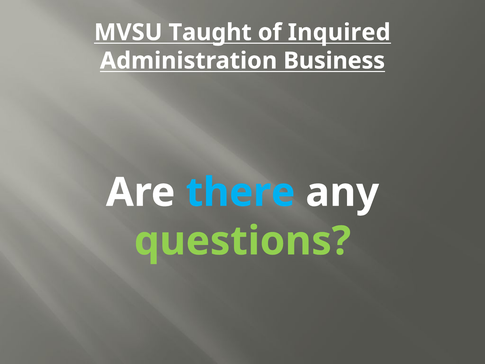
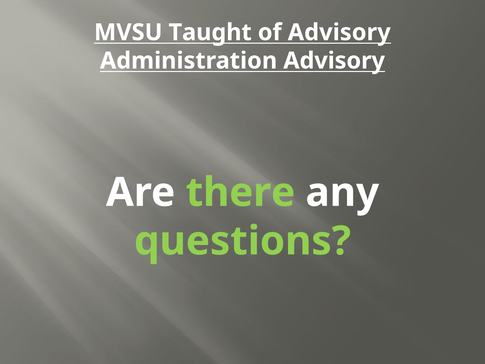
of Inquired: Inquired -> Advisory (339, 32)
Administration Business: Business -> Advisory (334, 61)
there colour: light blue -> light green (240, 192)
